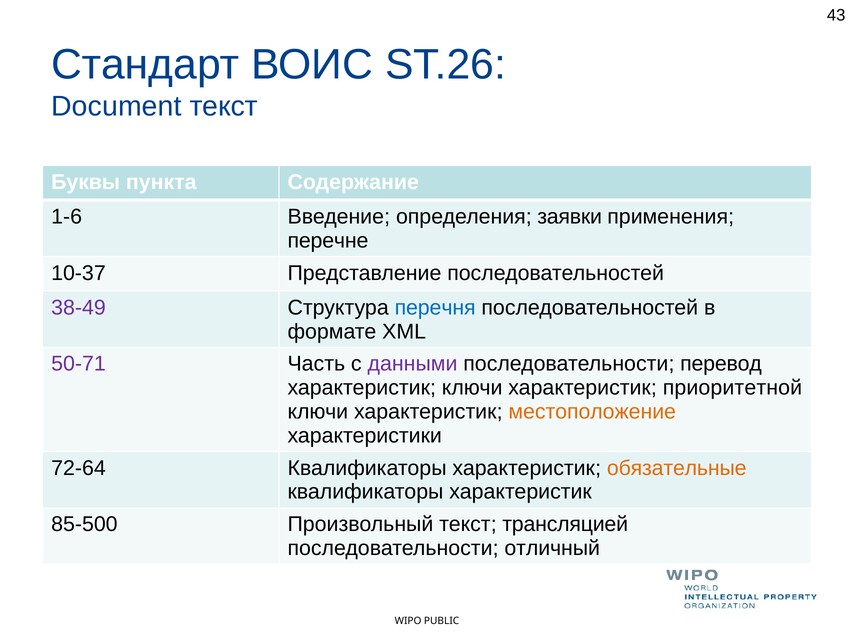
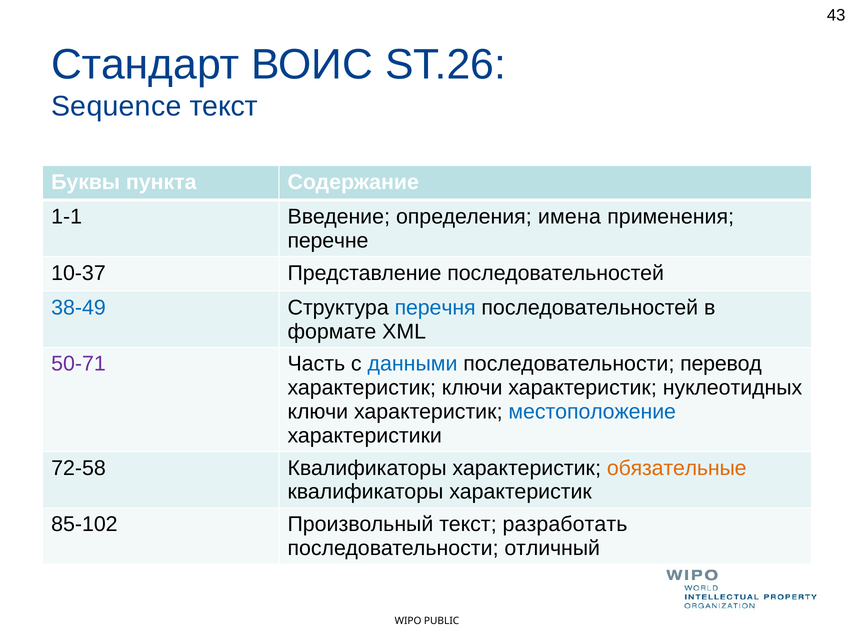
Document: Document -> Sequence (116, 107)
1-6: 1-6 -> 1-1 (67, 217)
заявки: заявки -> имена (569, 217)
38-49 colour: purple -> blue (79, 308)
данными colour: purple -> blue (413, 364)
приоритетной: приоритетной -> нуклеотидных (733, 388)
местоположение colour: orange -> blue (592, 412)
72-64: 72-64 -> 72-58 (79, 468)
85-500: 85-500 -> 85-102 (84, 525)
трансляцией: трансляцией -> разработать (565, 525)
